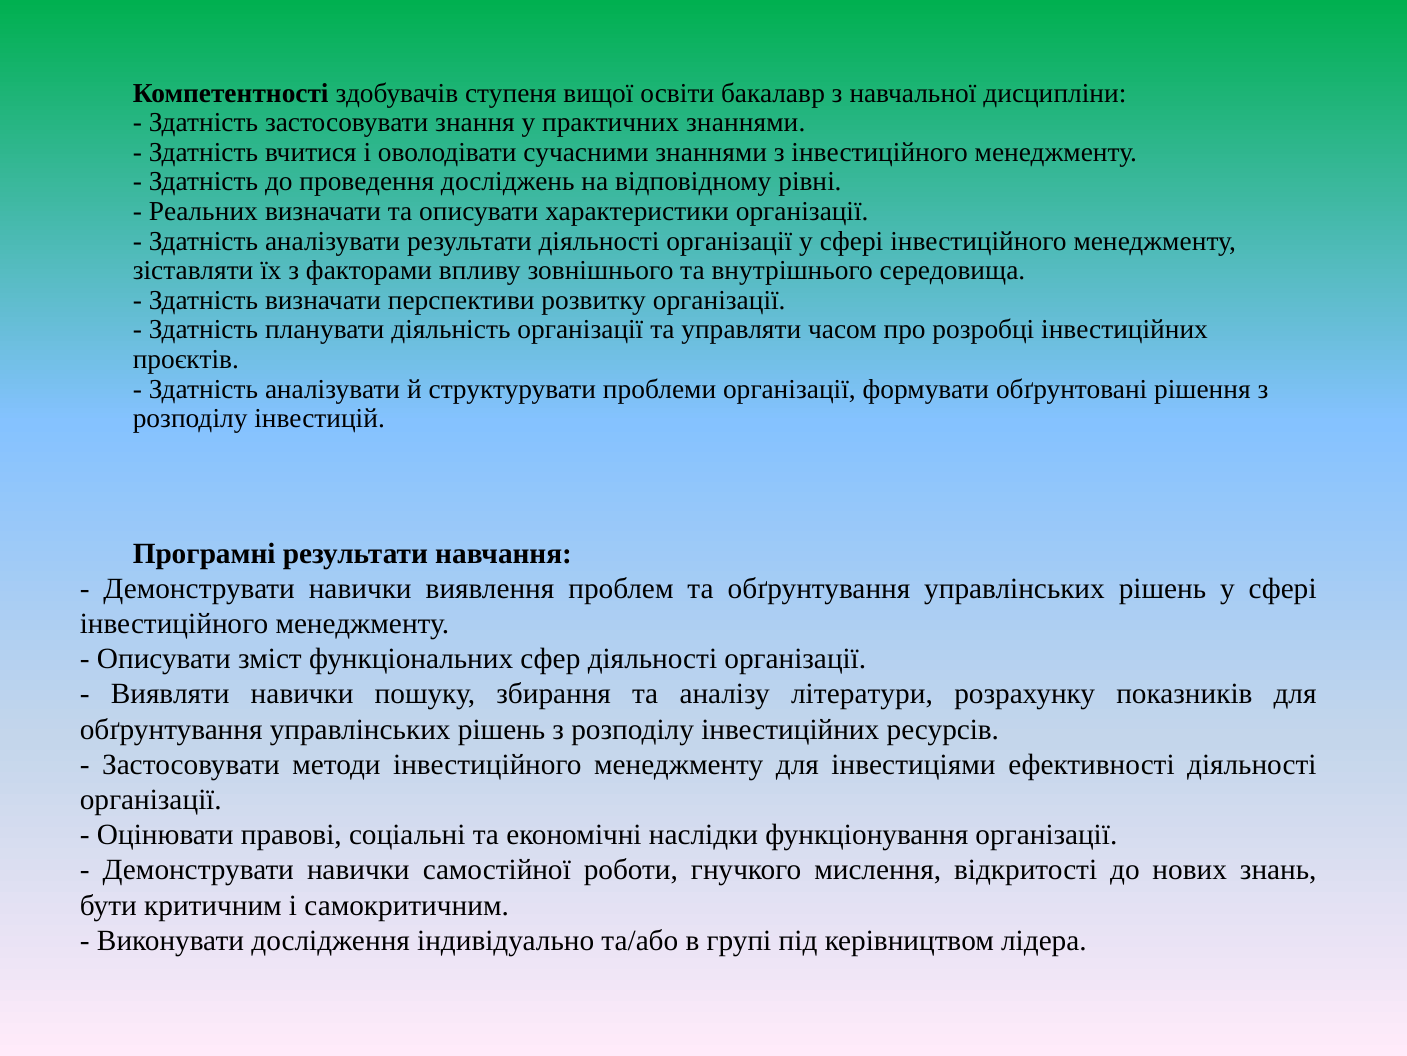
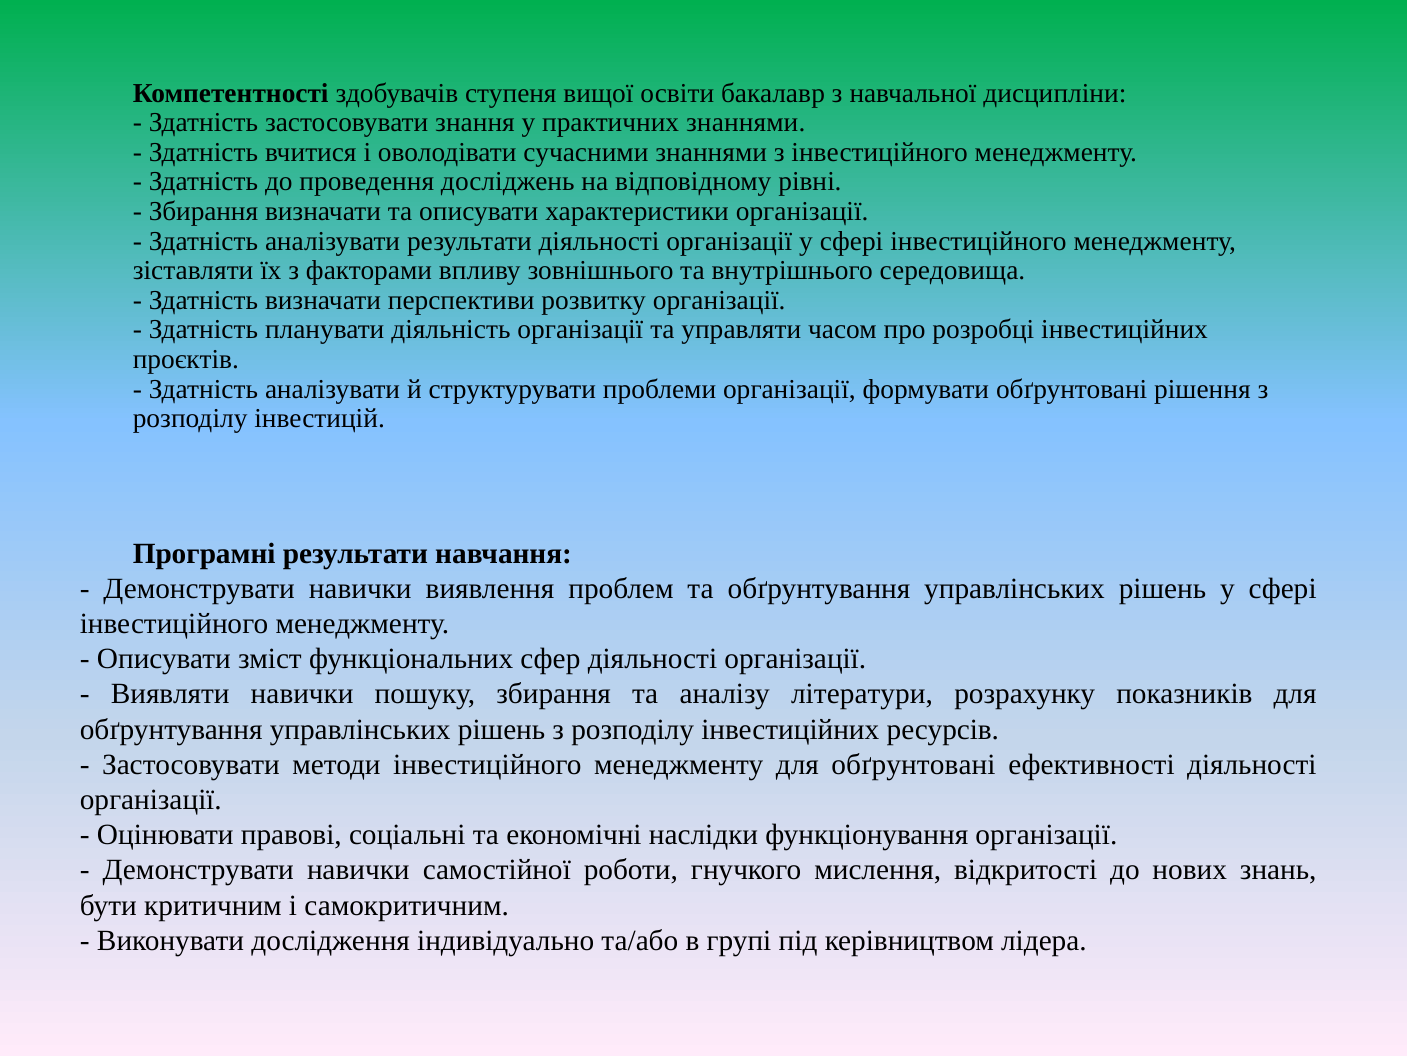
Реальних: Реальних -> Збирання (203, 211)
для інвестиціями: інвестиціями -> обґрунтовані (913, 764)
